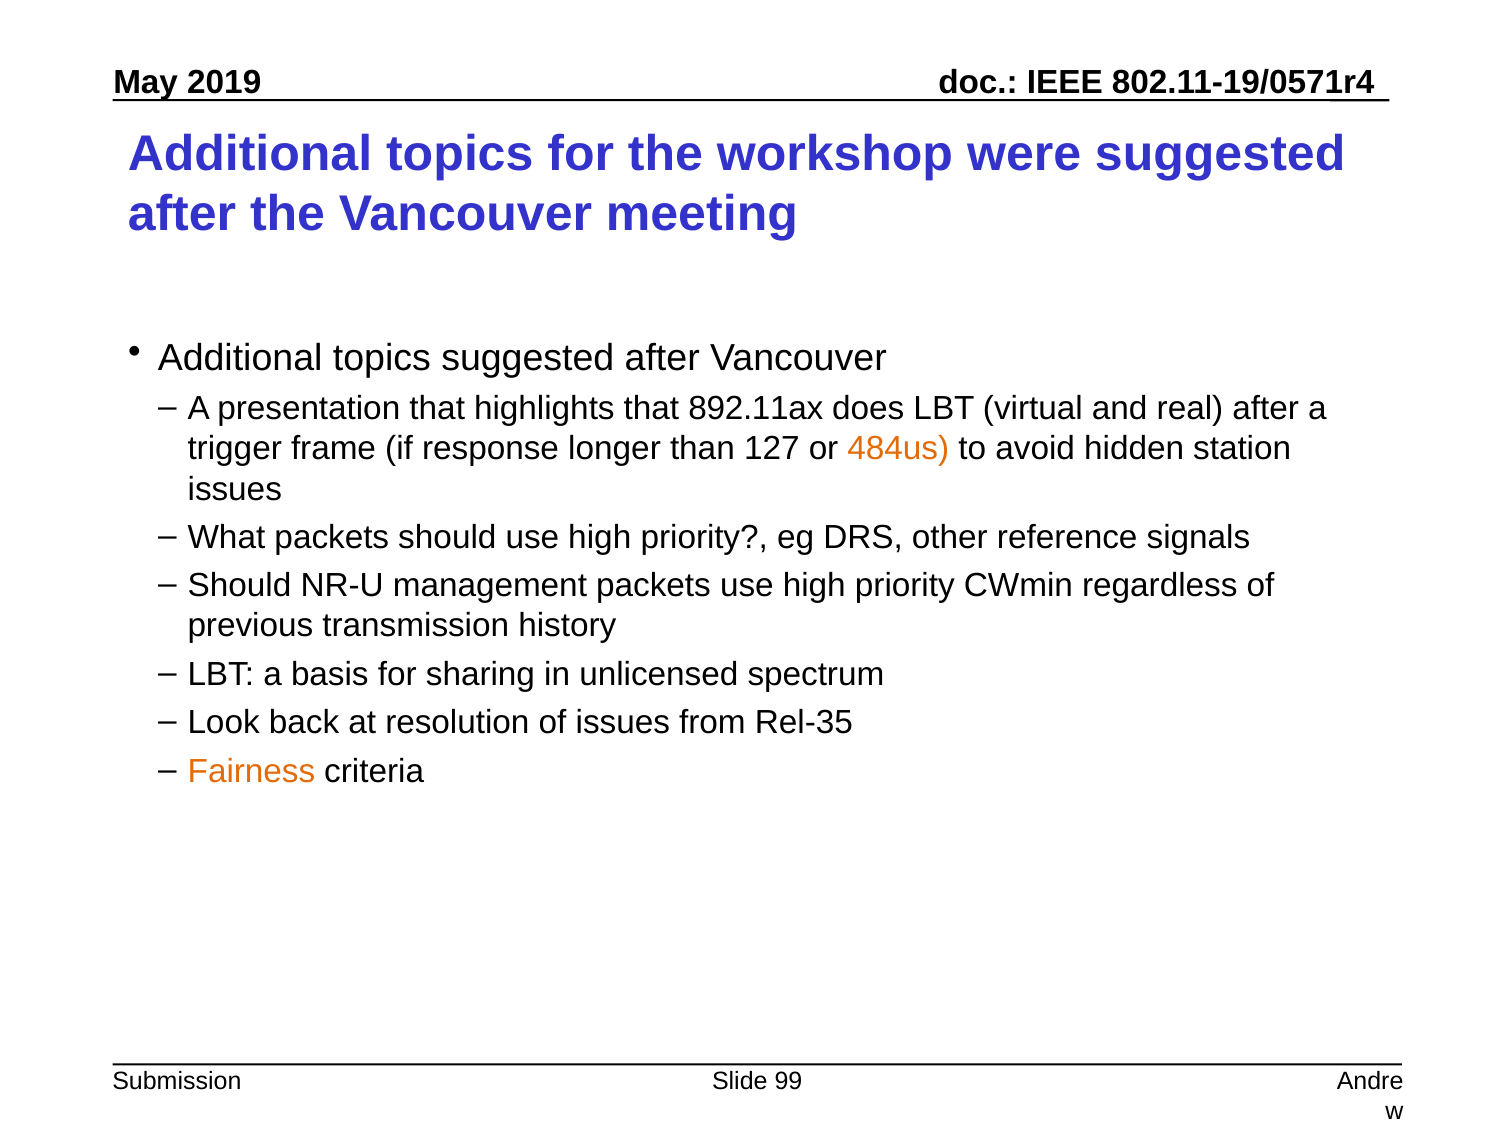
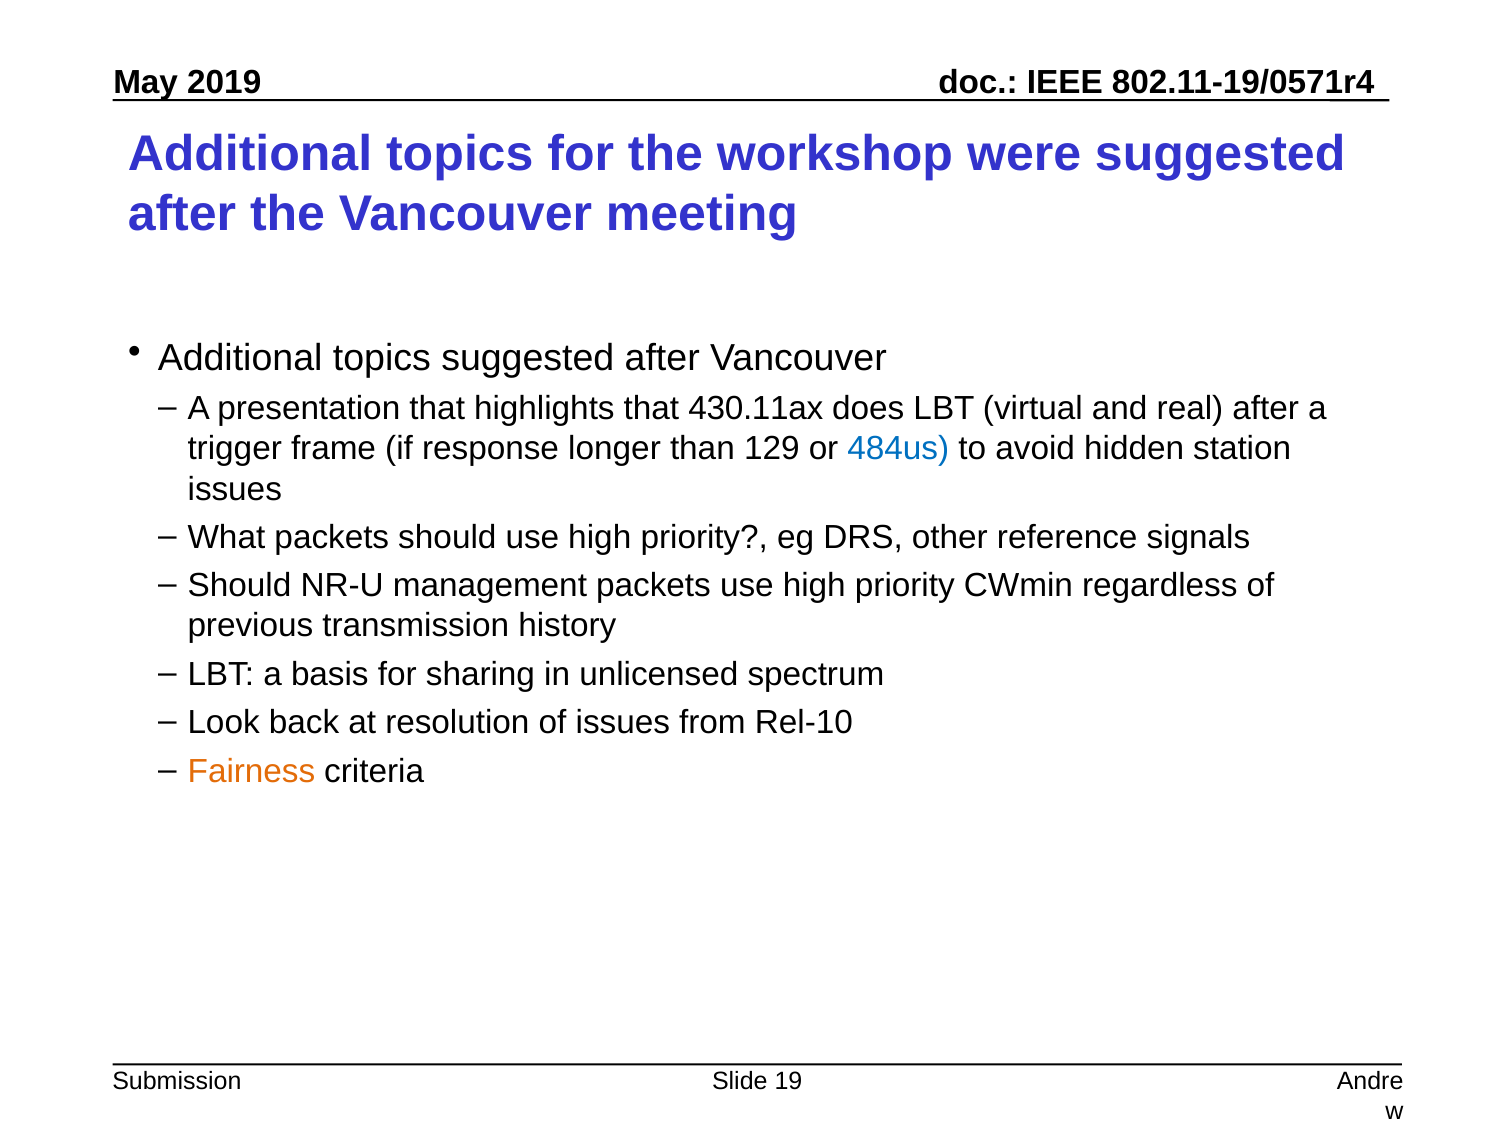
892.11ax: 892.11ax -> 430.11ax (756, 409)
127: 127 -> 129 (772, 449)
484us colour: orange -> blue (898, 449)
Rel-35: Rel-35 -> Rel-10 (804, 722)
99: 99 -> 19 (789, 1080)
